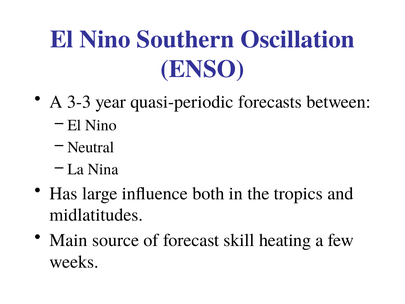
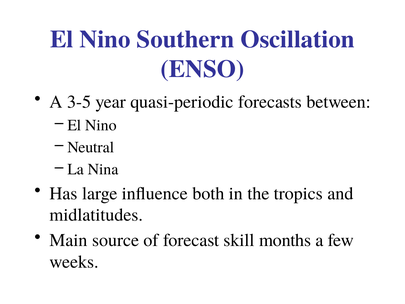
3-3: 3-3 -> 3-5 (79, 102)
heating: heating -> months (285, 240)
